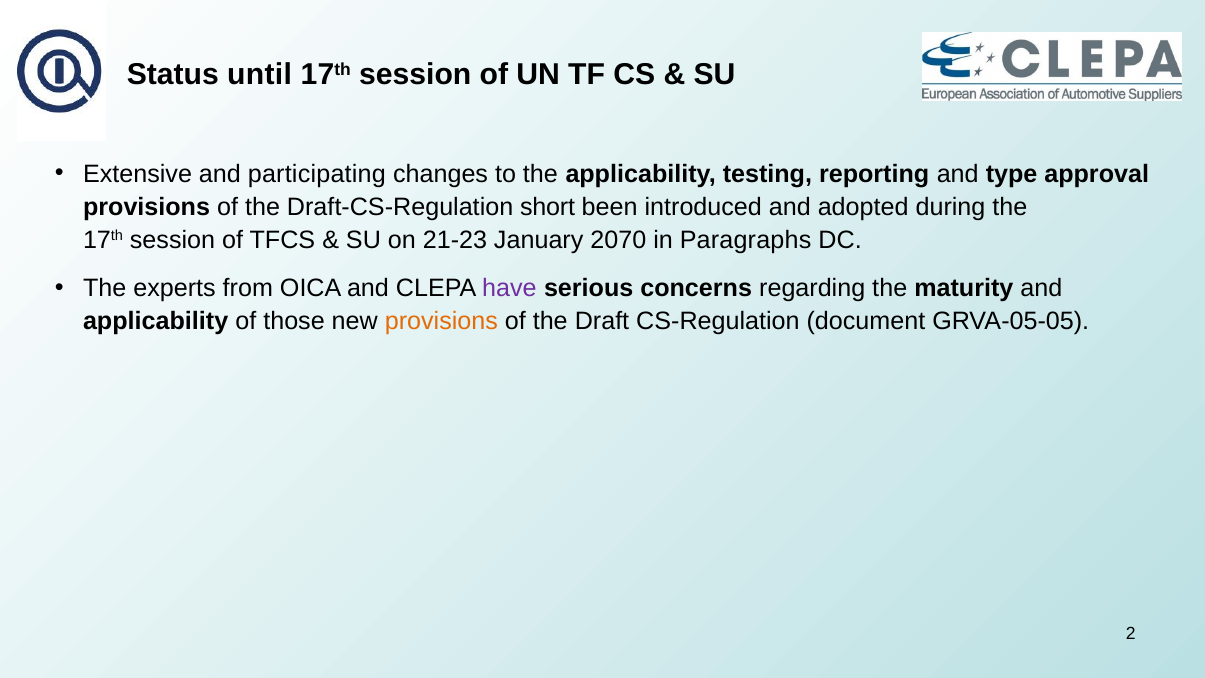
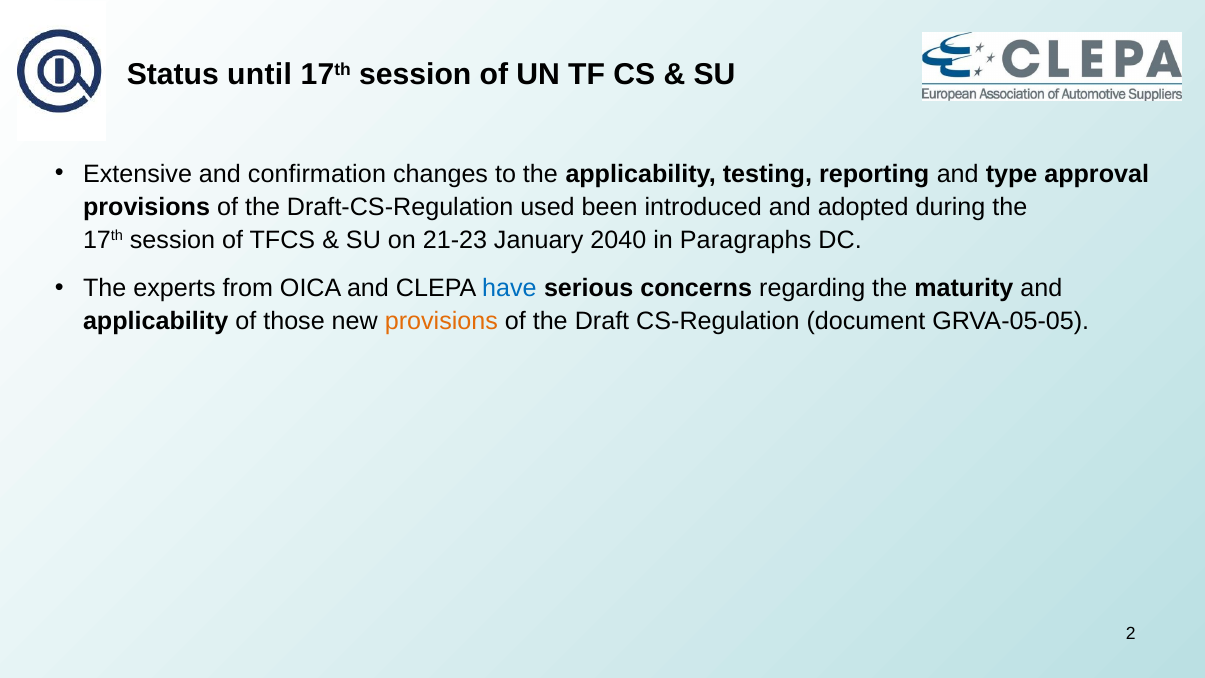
participating: participating -> confirmation (317, 174)
short: short -> used (547, 207)
2070: 2070 -> 2040 (618, 240)
have colour: purple -> blue (509, 288)
